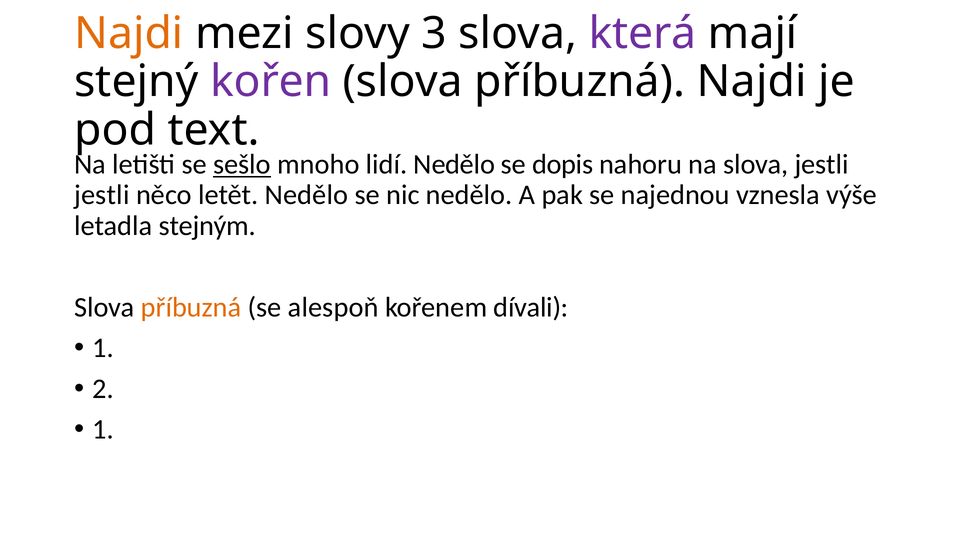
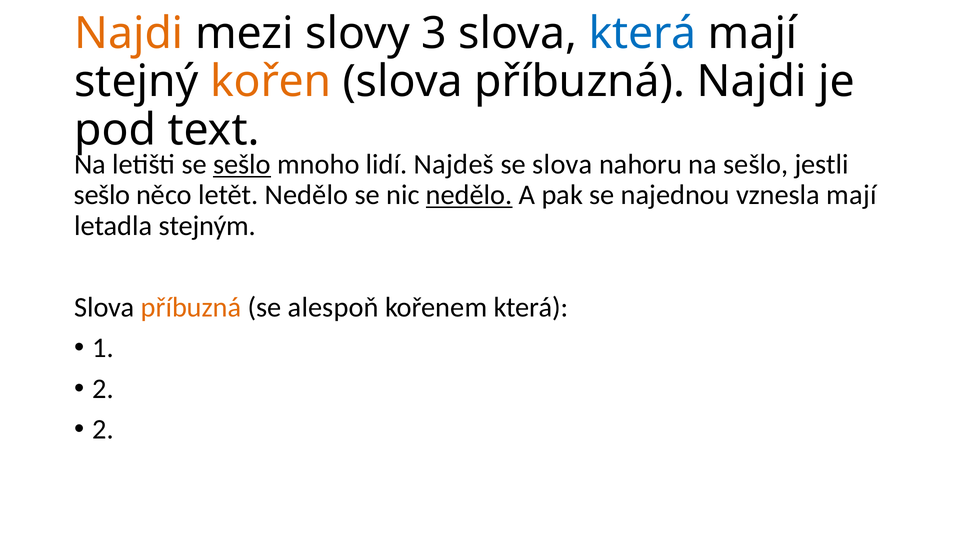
která colour: purple -> blue (643, 34)
kořen colour: purple -> orange (271, 82)
lidí Nedělo: Nedělo -> Najdeš (454, 165)
se dopis: dopis -> slova (562, 165)
na slova: slova -> sešlo (756, 165)
jestli: jestli -> sešlo (102, 195)
nedělo underline: none -> present (469, 195)
vznesla výše: výše -> mají (851, 195)
kořenem dívali: dívali -> která (531, 307)
1: 1 -> 2 (103, 430)
